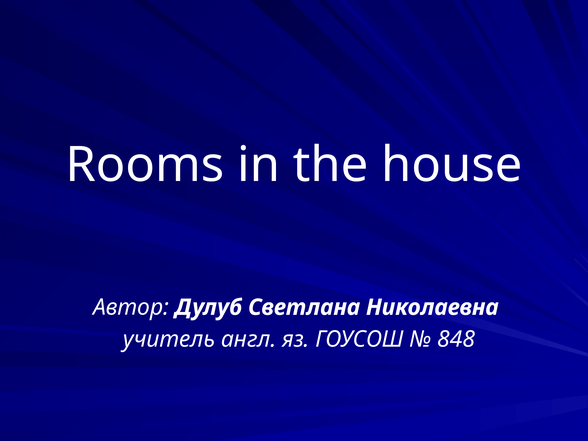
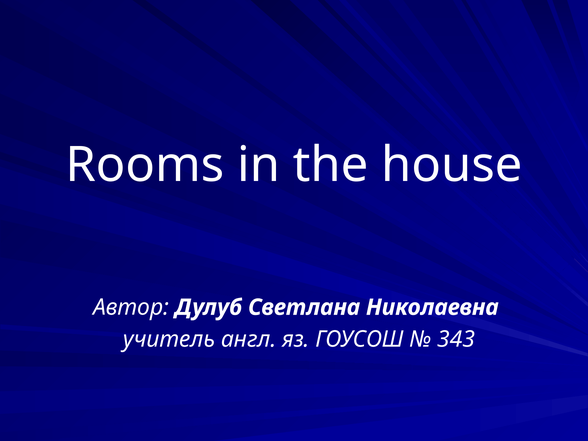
848: 848 -> 343 (456, 339)
